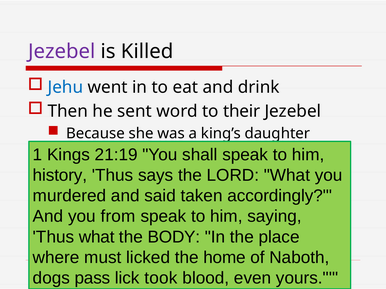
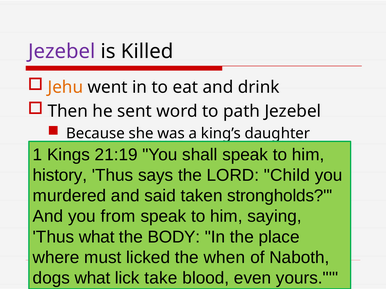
Jehu colour: blue -> orange (65, 87)
their: their -> path (242, 111)
LORD What: What -> Child (287, 176)
accordingly: accordingly -> strongholds (280, 196)
home: home -> when (224, 258)
dogs pass: pass -> what (92, 278)
took: took -> take (161, 278)
